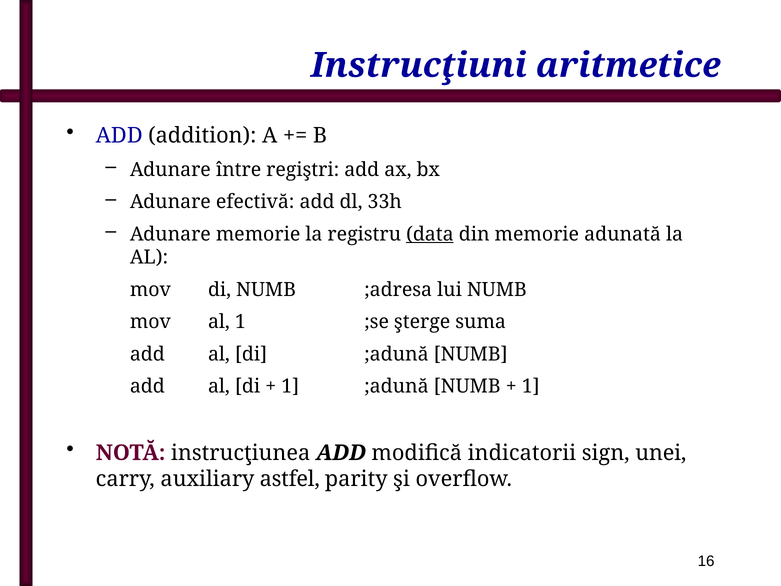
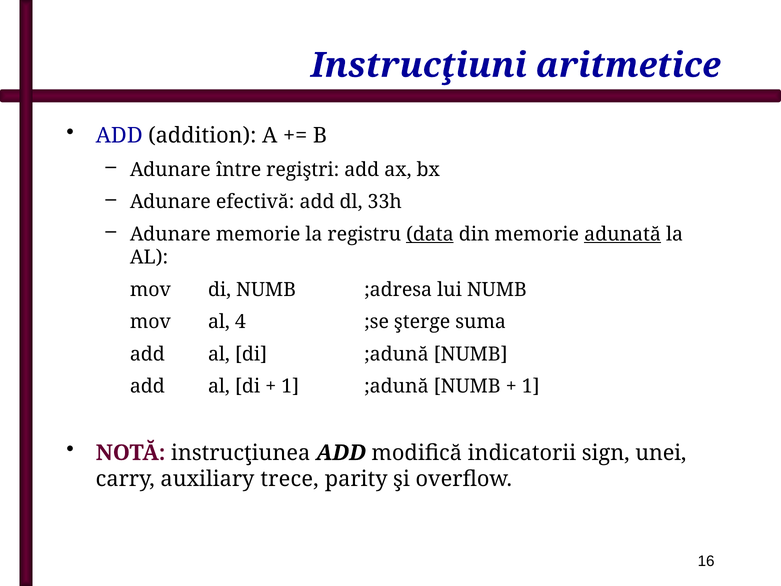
adunată underline: none -> present (623, 234)
al 1: 1 -> 4 (240, 322)
astfel: astfel -> trece (290, 479)
